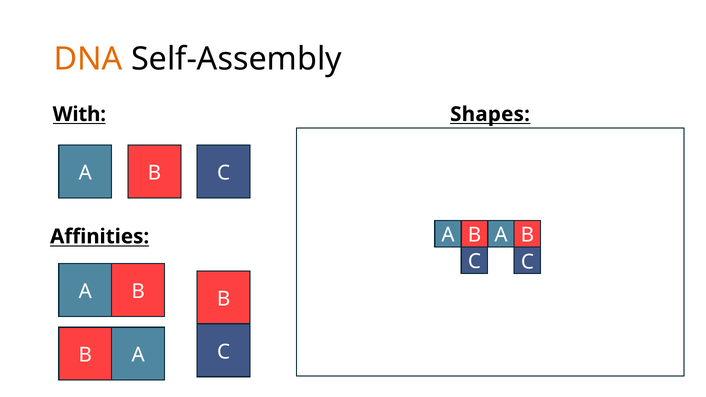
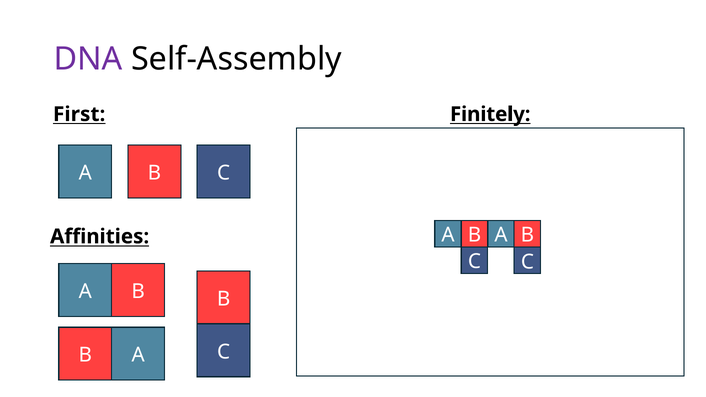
DNA colour: orange -> purple (88, 59)
With: With -> First (79, 114)
Shapes: Shapes -> Finitely (490, 114)
